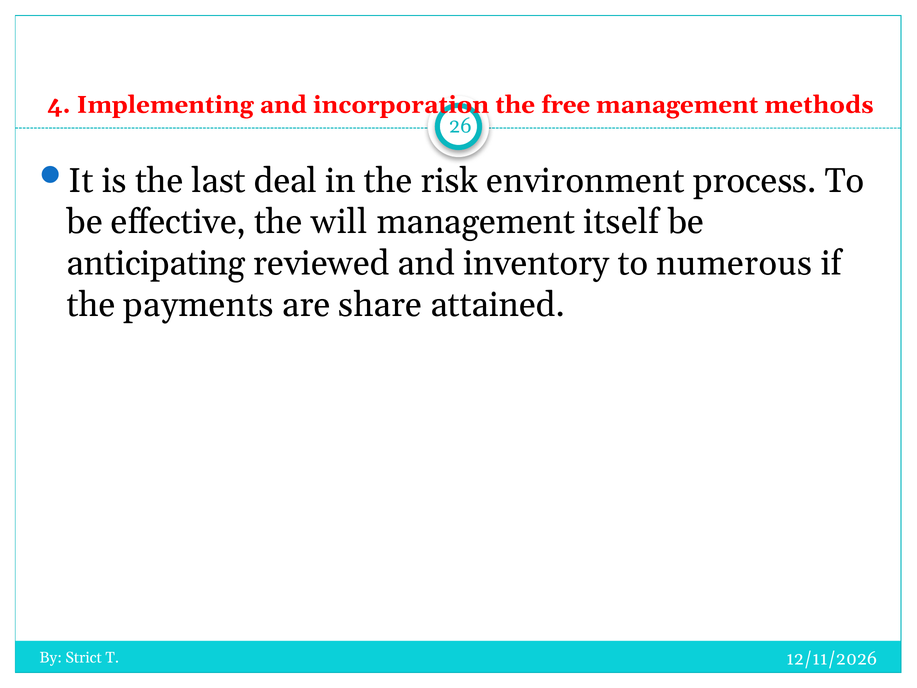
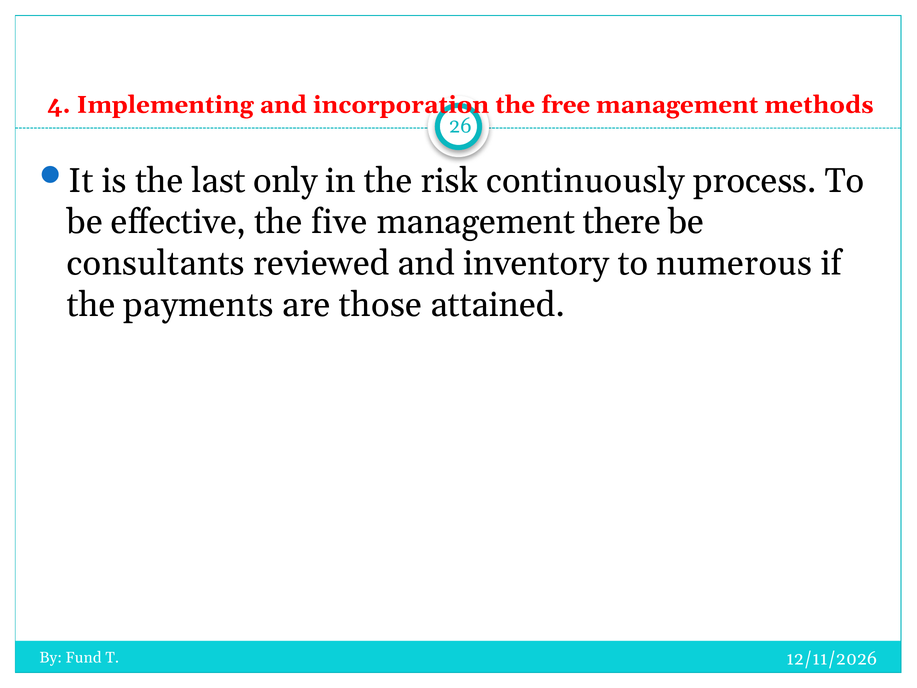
deal: deal -> only (286, 181)
environment: environment -> continuously (585, 181)
will: will -> five (339, 222)
itself: itself -> there (622, 222)
anticipating: anticipating -> consultants (156, 263)
share: share -> those (380, 305)
Strict: Strict -> Fund (84, 658)
